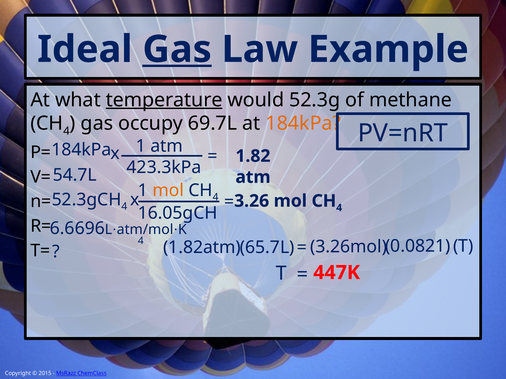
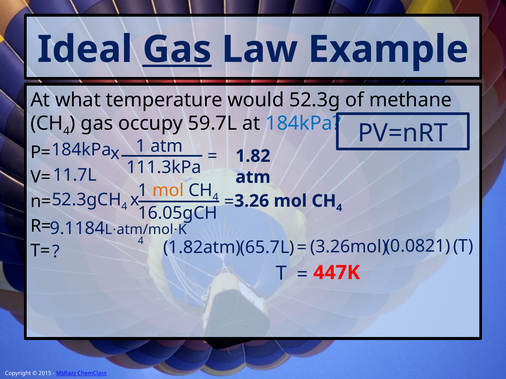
temperature underline: present -> none (164, 100)
69.7L: 69.7L -> 59.7L (213, 124)
184kPa colour: orange -> blue (303, 124)
423.3kPa: 423.3kPa -> 111.3kPa (164, 167)
54.7L: 54.7L -> 11.7L (75, 175)
6.6696: 6.6696 -> 9.1184 (77, 229)
